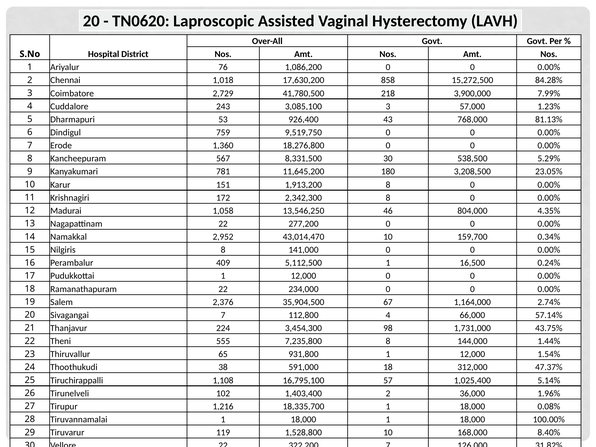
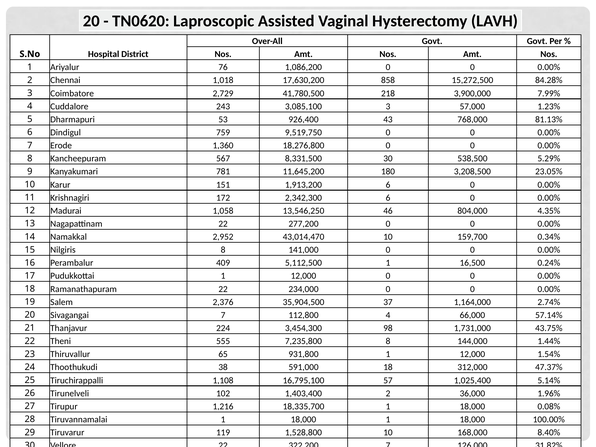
1,913,200 8: 8 -> 6 (388, 185)
2,342,300 8: 8 -> 6 (388, 198)
67: 67 -> 37 (388, 302)
